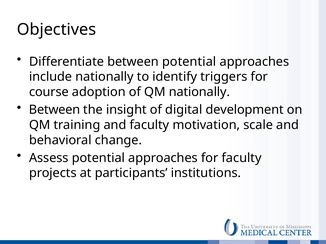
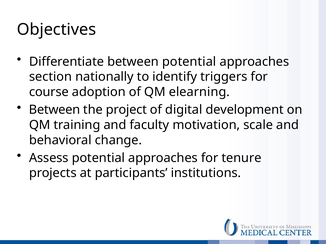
include: include -> section (51, 77)
QM nationally: nationally -> elearning (199, 92)
insight: insight -> project (126, 110)
for faculty: faculty -> tenure (242, 158)
